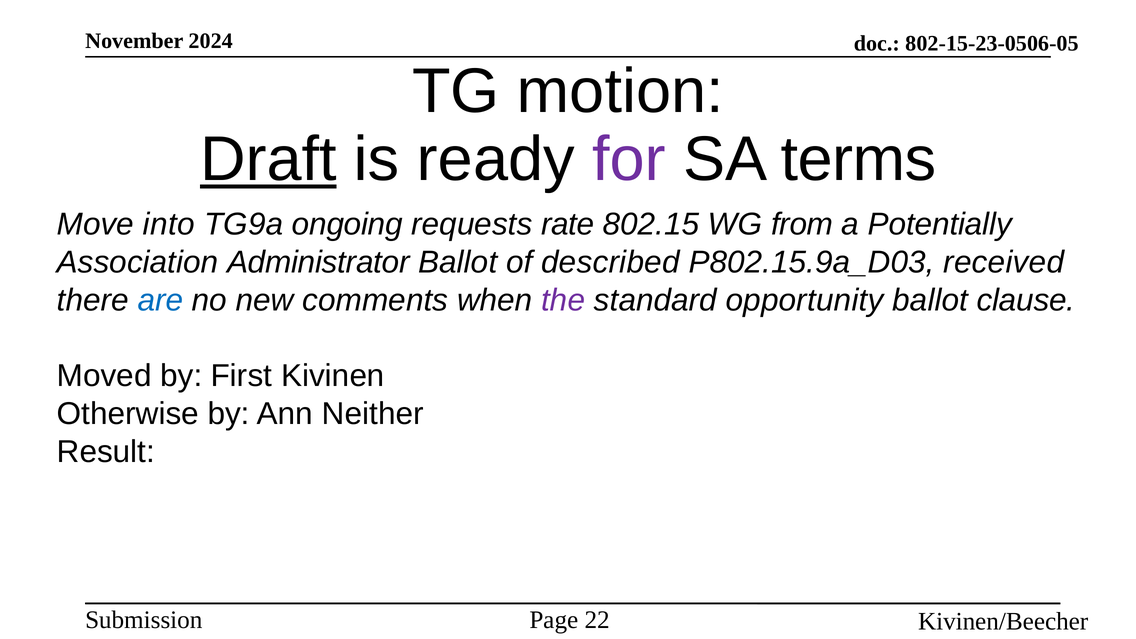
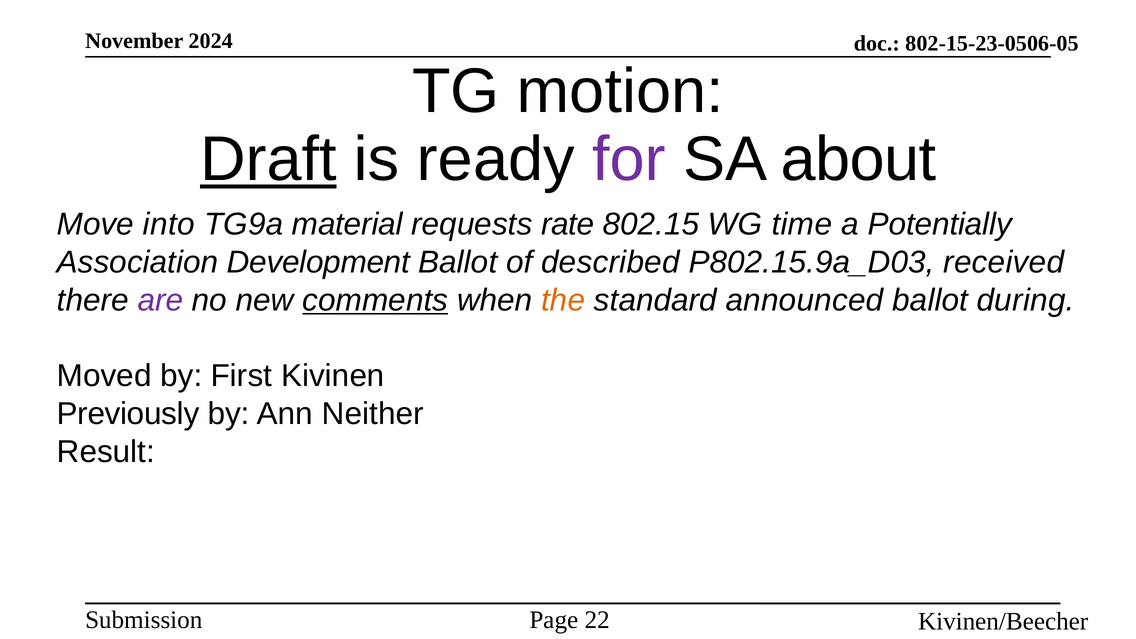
terms: terms -> about (859, 159)
ongoing: ongoing -> material (347, 224)
from: from -> time (802, 224)
Administrator: Administrator -> Development (318, 262)
are colour: blue -> purple (160, 300)
comments underline: none -> present (375, 300)
the colour: purple -> orange (563, 300)
opportunity: opportunity -> announced (804, 300)
clause: clause -> during (1026, 300)
Otherwise: Otherwise -> Previously (128, 414)
